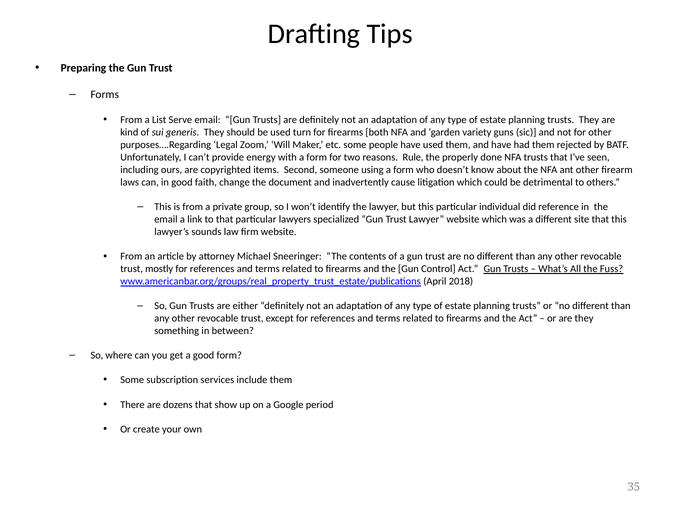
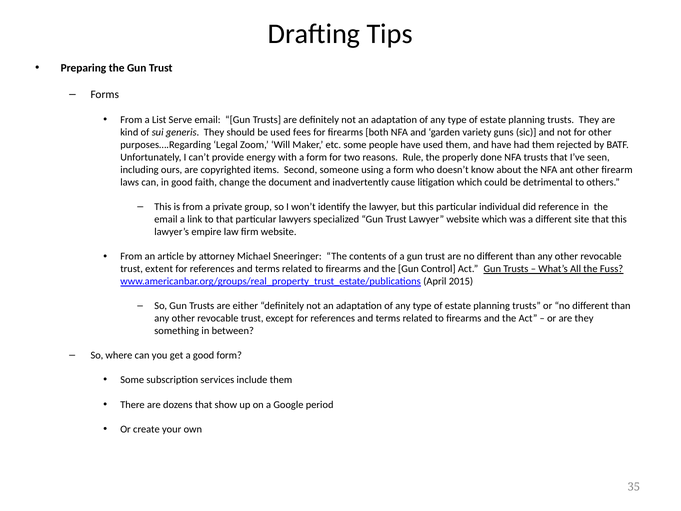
turn: turn -> fees (302, 132)
sounds: sounds -> empire (206, 232)
mostly: mostly -> extent (159, 269)
2018: 2018 -> 2015 (461, 281)
